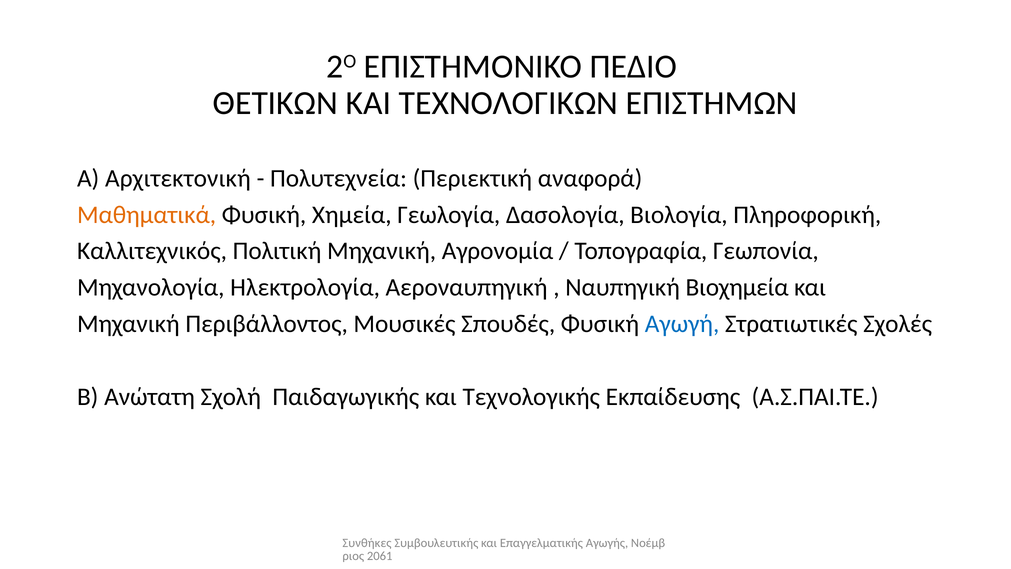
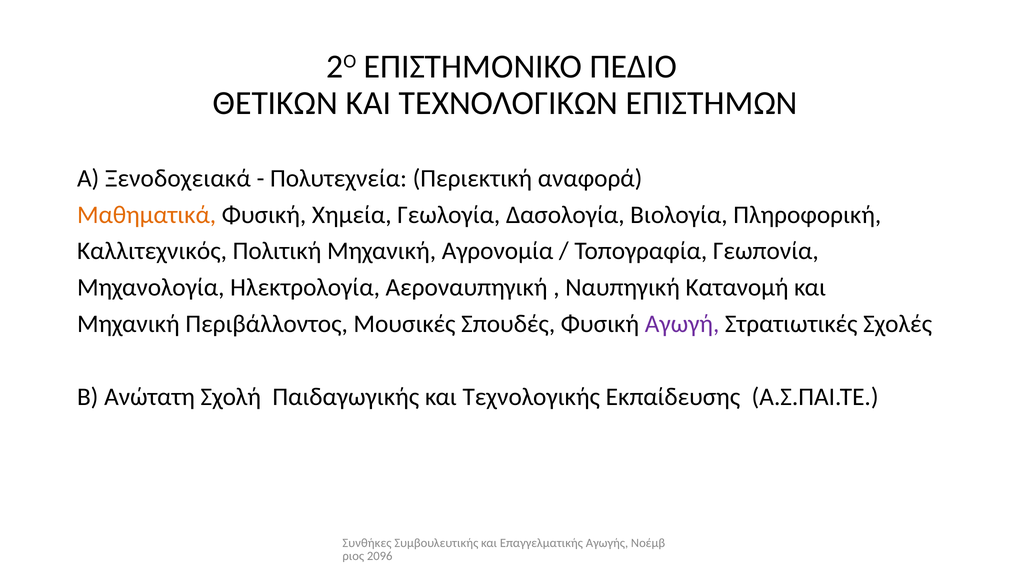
Αρχιτεκτονική: Αρχιτεκτονική -> Ξενοδοχειακά (178, 178)
Βιοχημεία: Βιοχημεία -> Κατανομή (737, 287)
Αγωγή colour: blue -> purple (682, 324)
2061: 2061 -> 2096 (380, 556)
